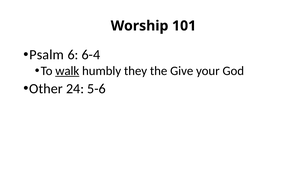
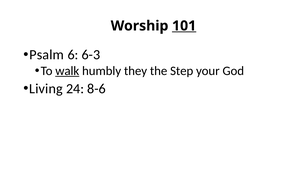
101 underline: none -> present (184, 26)
6-4: 6-4 -> 6-3 (91, 55)
Give: Give -> Step (182, 71)
Other: Other -> Living (46, 88)
5-6: 5-6 -> 8-6 (97, 88)
